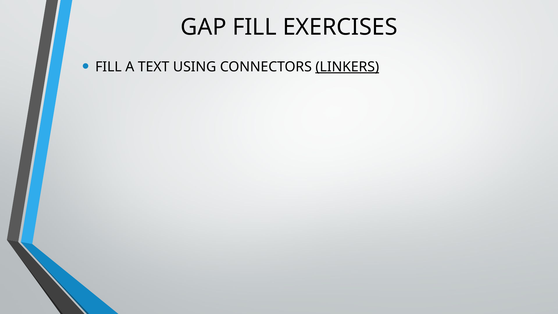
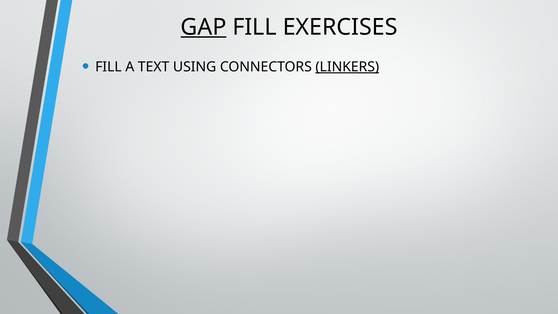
GAP underline: none -> present (204, 27)
